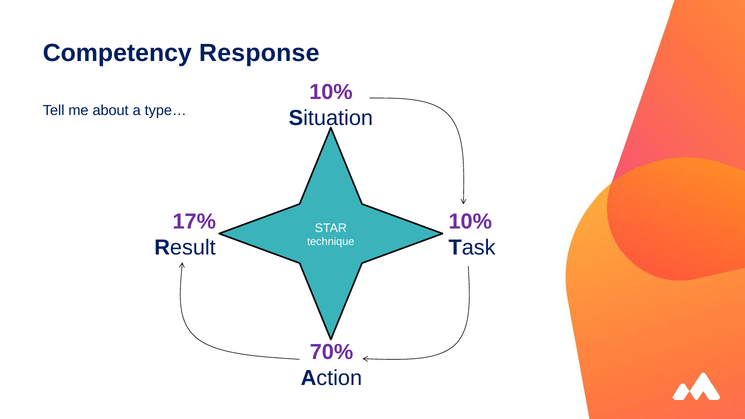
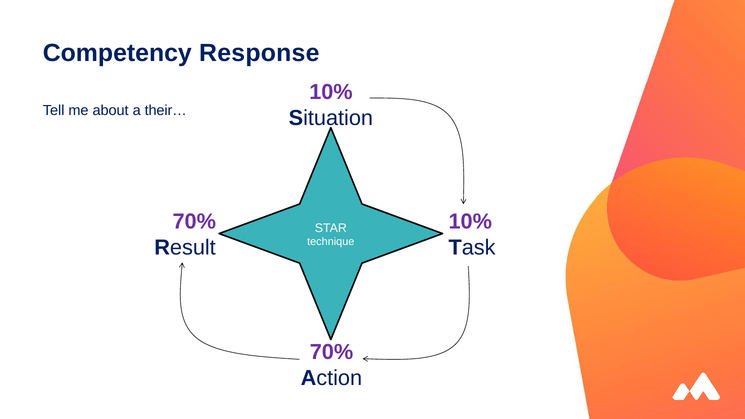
type…: type… -> their… (166, 111)
17%: 17% -> 70% (194, 222)
